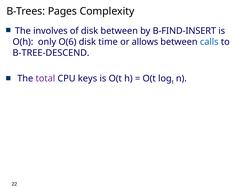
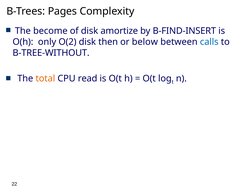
involves: involves -> become (50, 31)
disk between: between -> amortize (119, 31)
O(6: O(6 -> O(2 (67, 42)
time: time -> then (108, 42)
allows: allows -> below (145, 42)
B-TREE-DESCEND: B-TREE-DESCEND -> B-TREE-WITHOUT (51, 53)
total colour: purple -> orange (45, 78)
keys: keys -> read (88, 78)
